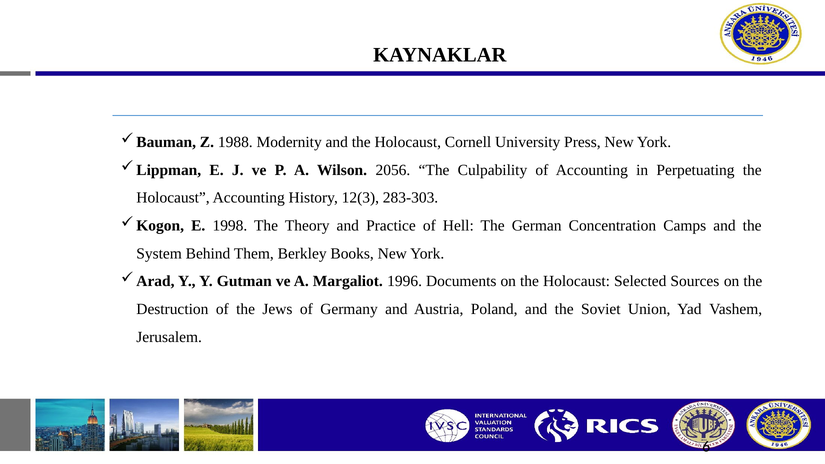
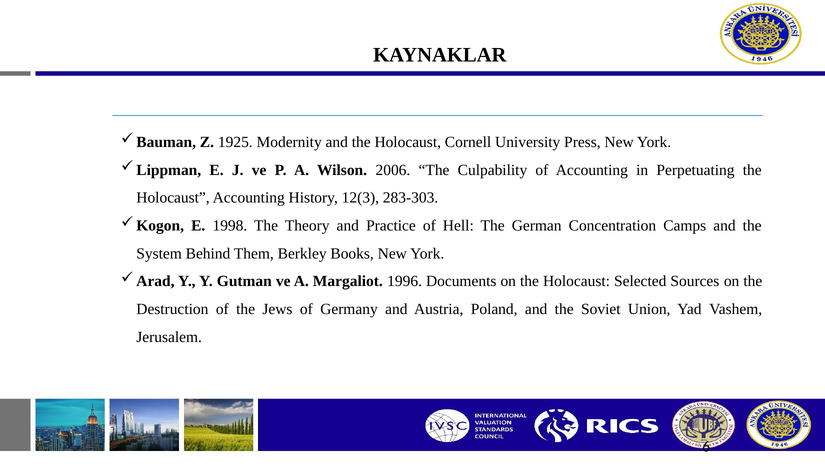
1988: 1988 -> 1925 (235, 142)
2056: 2056 -> 2006 (393, 170)
